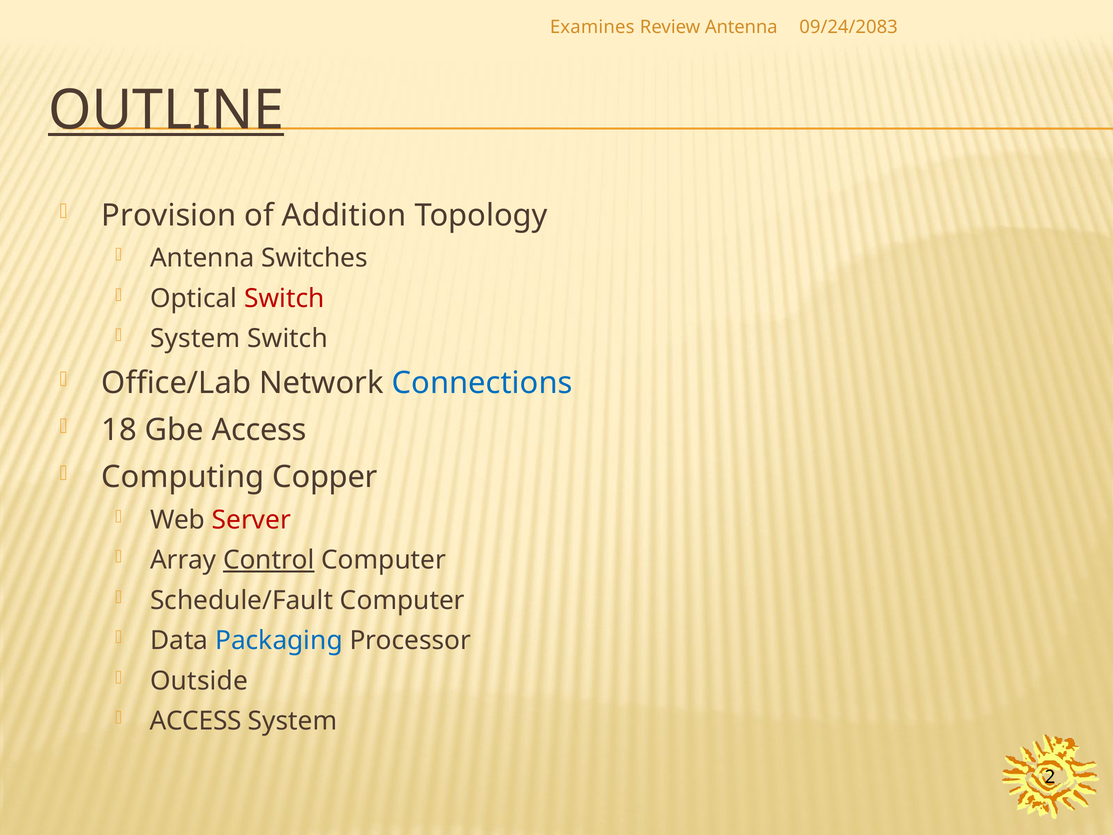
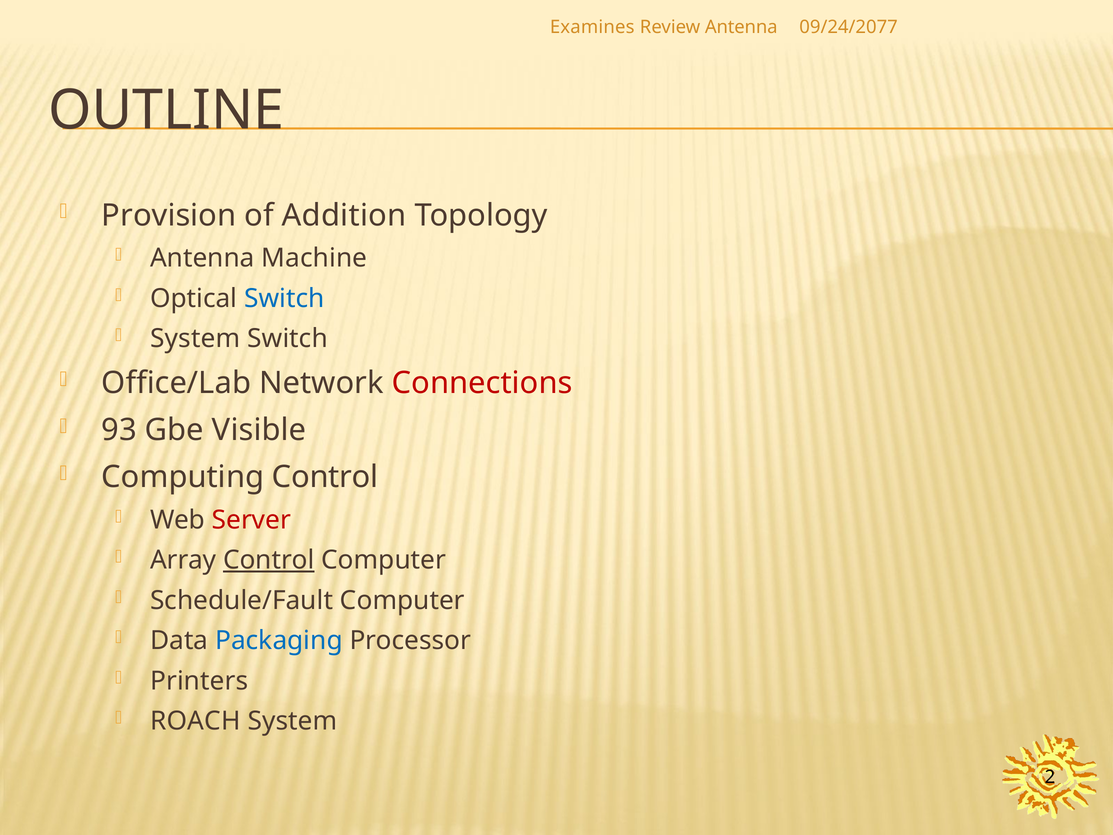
09/24/2083: 09/24/2083 -> 09/24/2077 (849, 27)
OUTLINE underline: present -> none (166, 111)
Switches: Switches -> Machine (314, 258)
Switch colour: red -> blue (284, 298)
Connections colour: blue -> red (482, 383)
18: 18 -> 93 (119, 430)
Gbe Access: Access -> Visible (259, 430)
Computing Copper: Copper -> Control (325, 477)
Outside: Outside -> Printers (199, 681)
ACCESS: ACCESS -> ROACH (195, 721)
